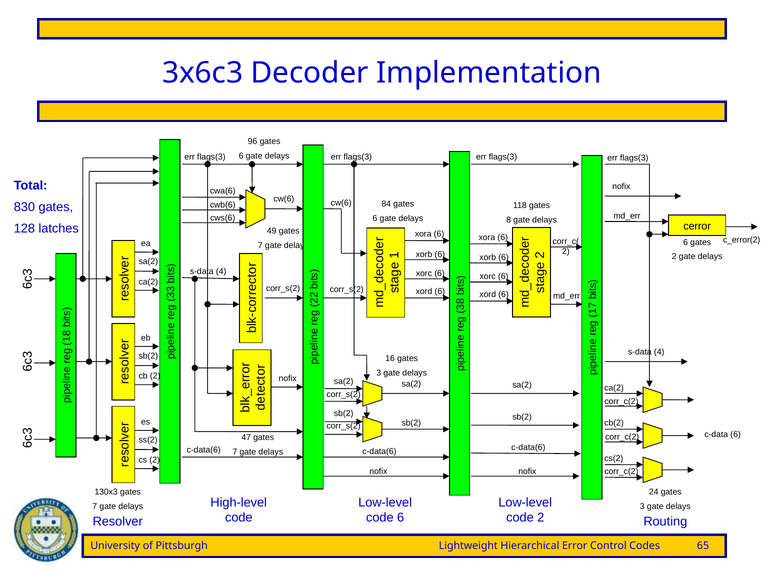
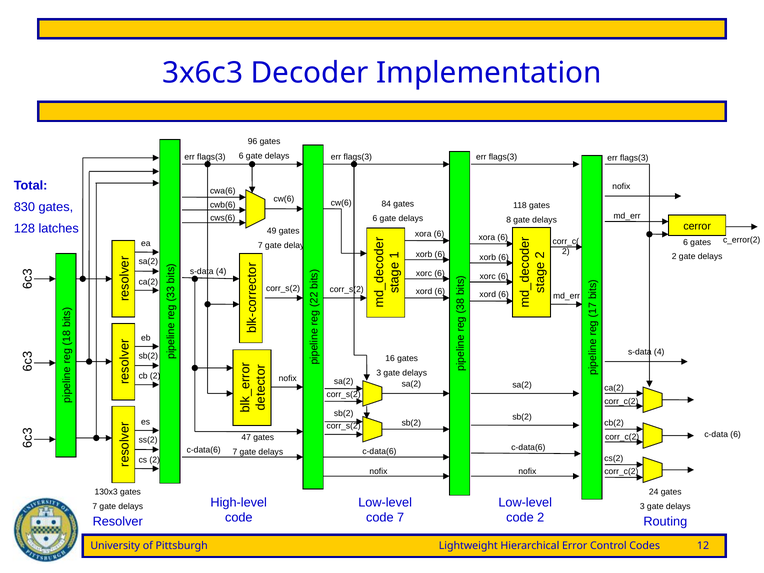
code 6: 6 -> 7 (401, 518)
65: 65 -> 12 (703, 546)
